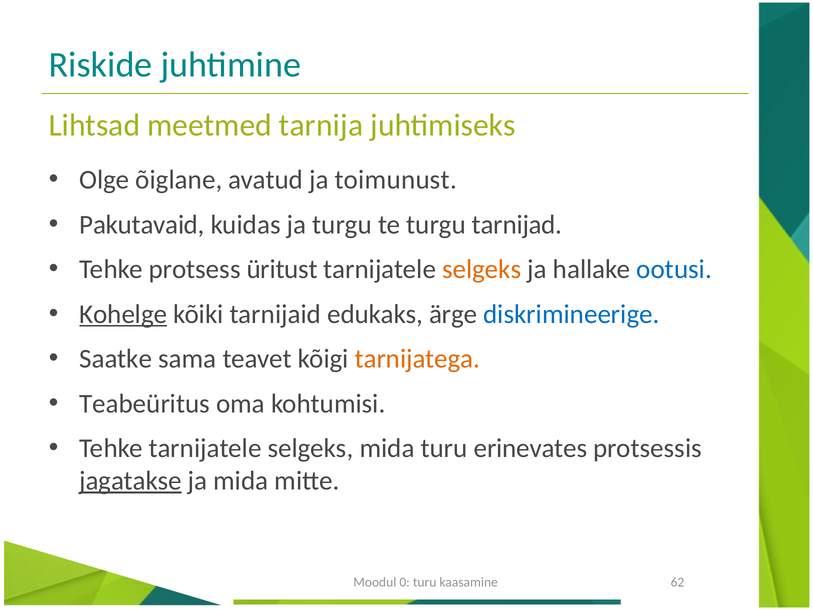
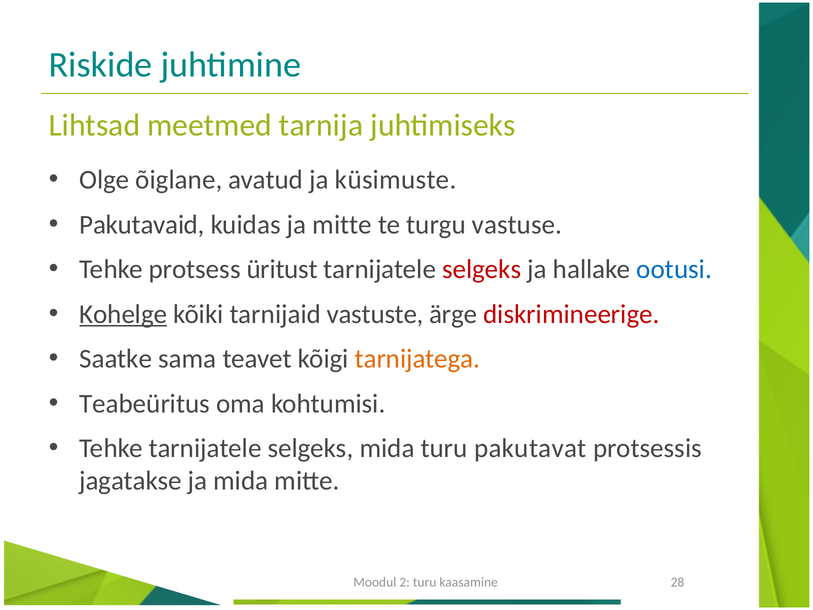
toimunust: toimunust -> küsimuste (396, 180)
ja turgu: turgu -> mitte (342, 225)
tarnijad: tarnijad -> vastuse (517, 225)
selgeks colour: orange -> red (482, 269)
edukaks: edukaks -> vastuste (375, 314)
diskrimineerige colour: blue -> red (571, 314)
erinevates: erinevates -> pakutavat (530, 448)
jagatakse underline: present -> none (130, 481)
0: 0 -> 2 (405, 582)
62: 62 -> 28 (677, 582)
